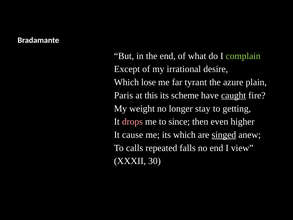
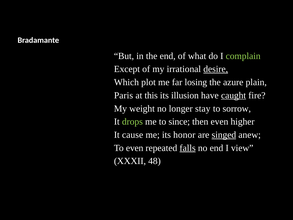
desire underline: none -> present (216, 69)
lose: lose -> plot (148, 82)
tyrant: tyrant -> losing (196, 82)
scheme: scheme -> illusion (185, 95)
getting: getting -> sorrow (237, 108)
drops colour: pink -> light green (132, 122)
its which: which -> honor (184, 135)
To calls: calls -> even (135, 148)
falls underline: none -> present (188, 148)
30: 30 -> 48 (154, 161)
